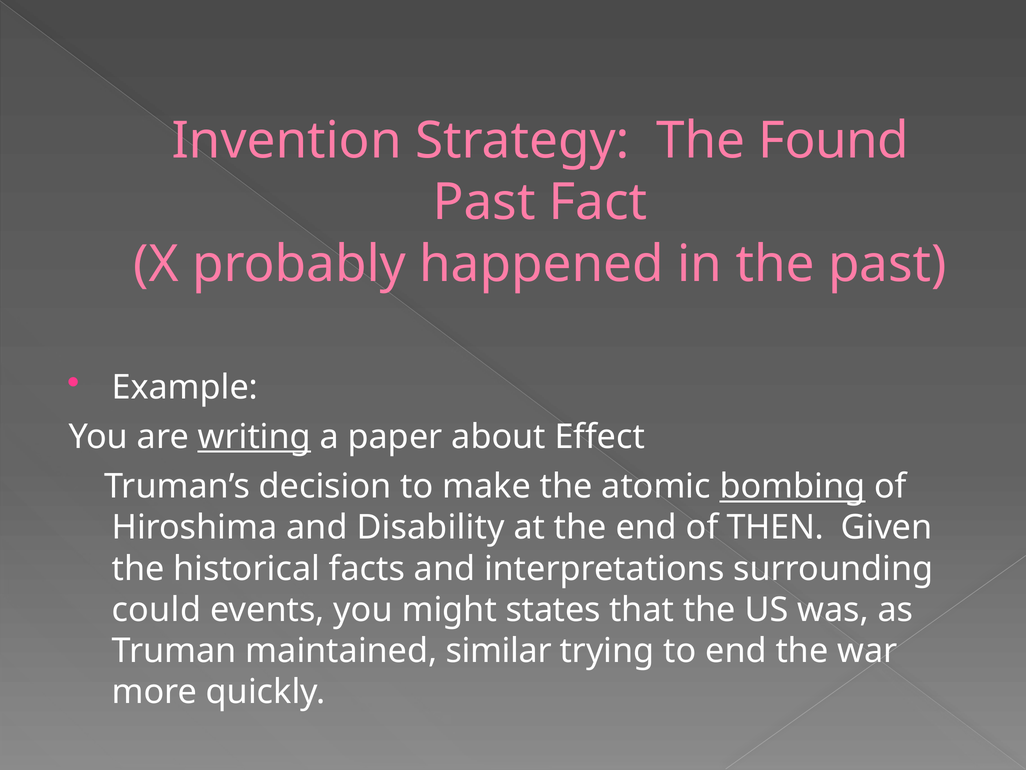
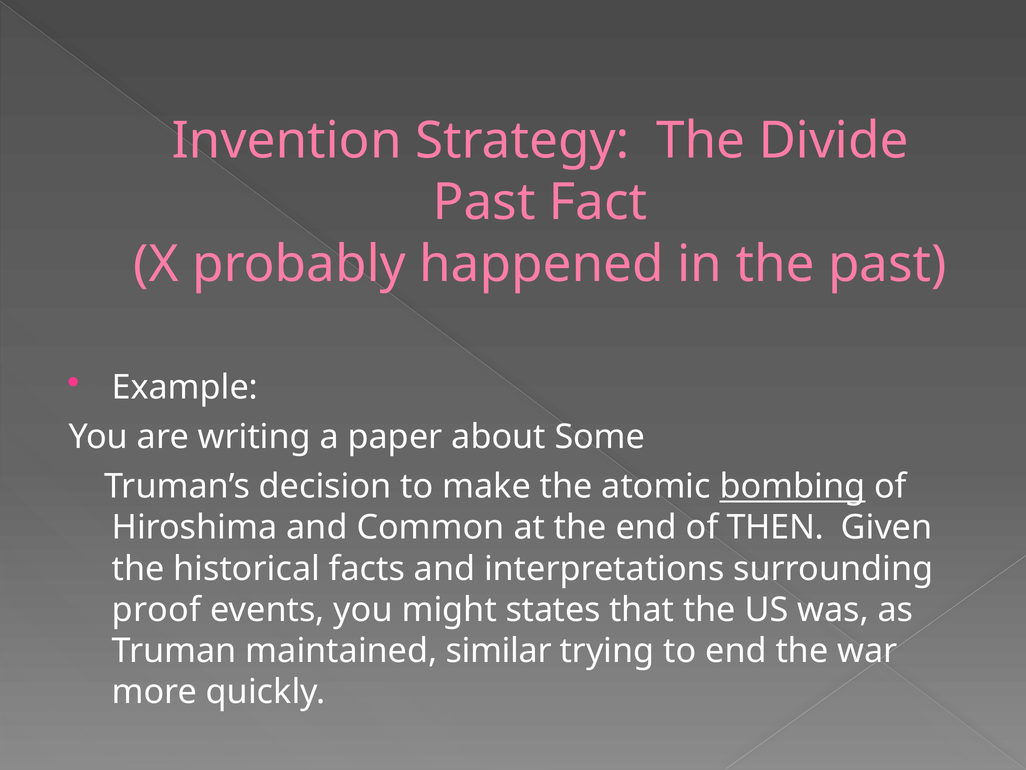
Found: Found -> Divide (834, 141)
writing underline: present -> none (254, 437)
Effect: Effect -> Some (600, 437)
Disability: Disability -> Common (431, 527)
could: could -> proof (156, 609)
